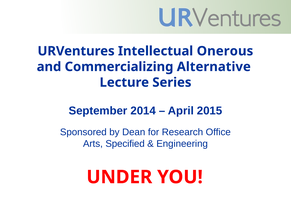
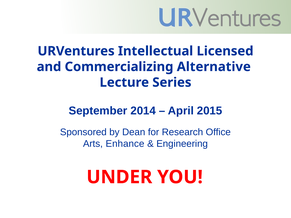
Onerous: Onerous -> Licensed (225, 51)
Specified: Specified -> Enhance (125, 144)
